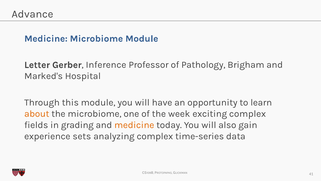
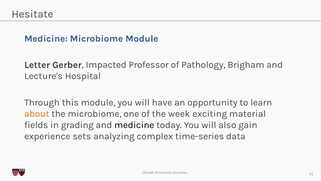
Advance: Advance -> Hesitate (32, 14)
Inference: Inference -> Impacted (106, 65)
Marked's: Marked's -> Lecture's (44, 76)
exciting complex: complex -> material (248, 113)
medicine colour: orange -> black (134, 125)
